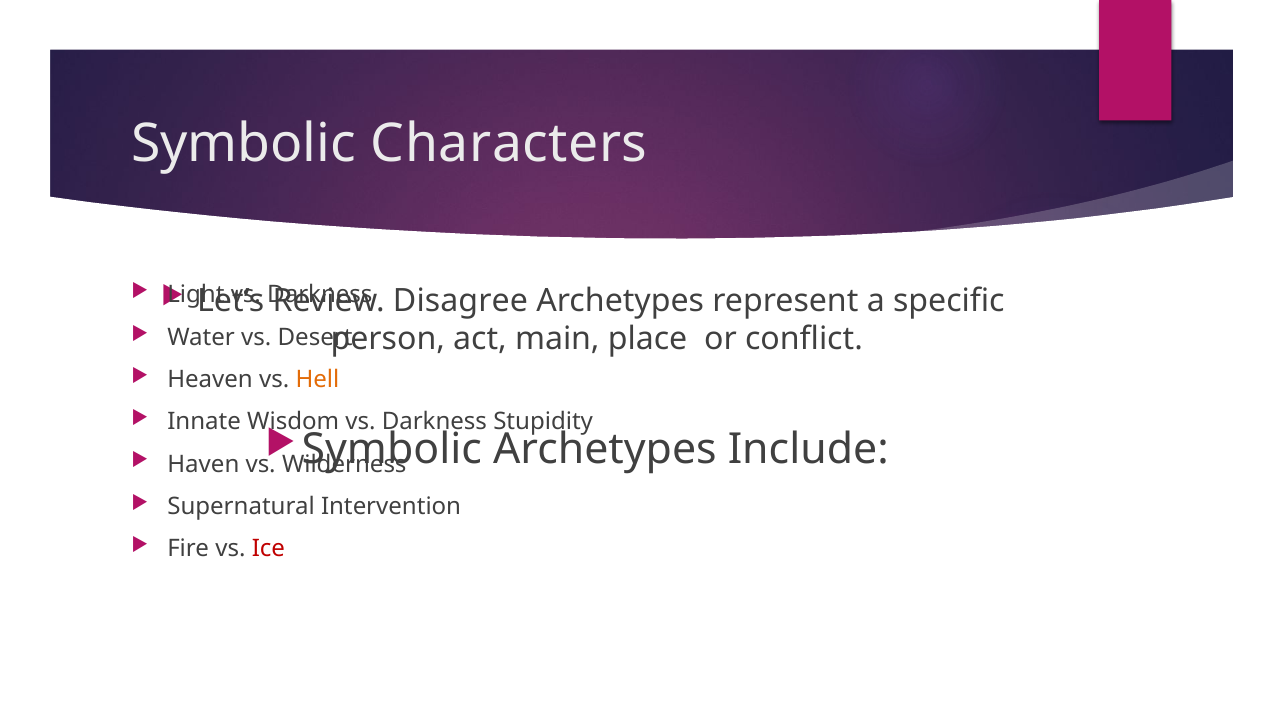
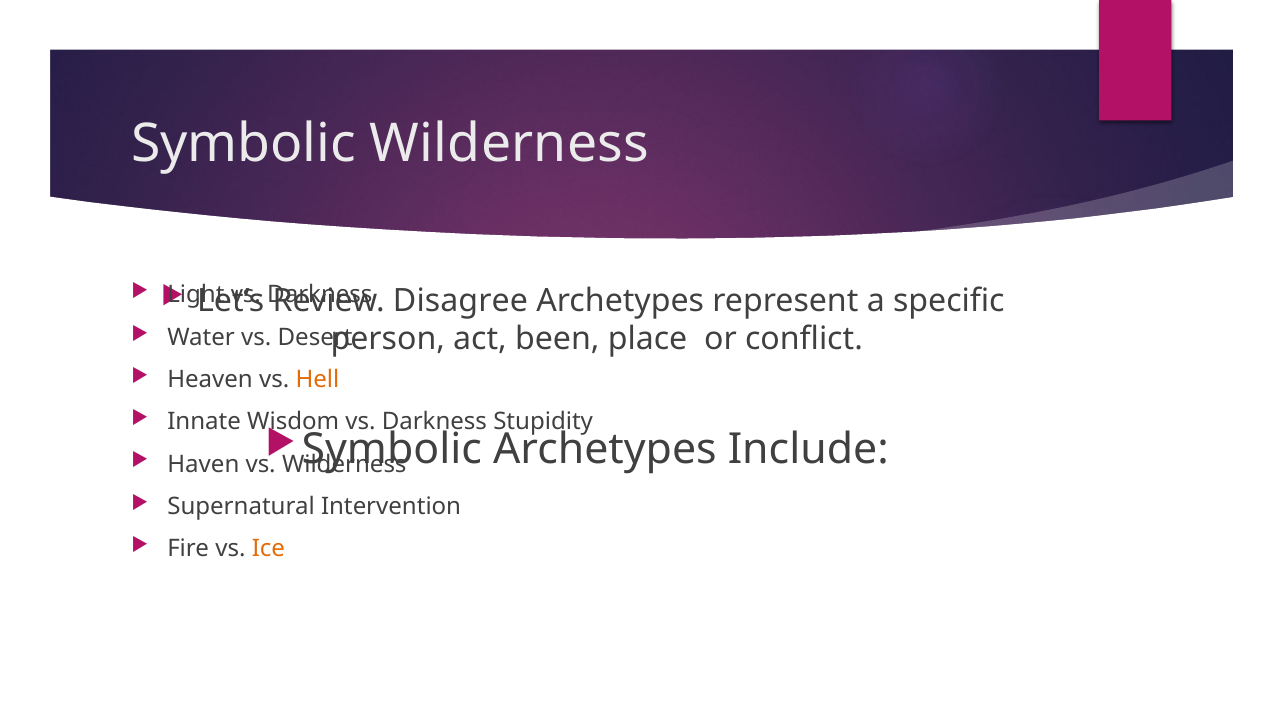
Symbolic Characters: Characters -> Wilderness (509, 144)
main: main -> been (557, 339)
Ice colour: red -> orange (268, 549)
